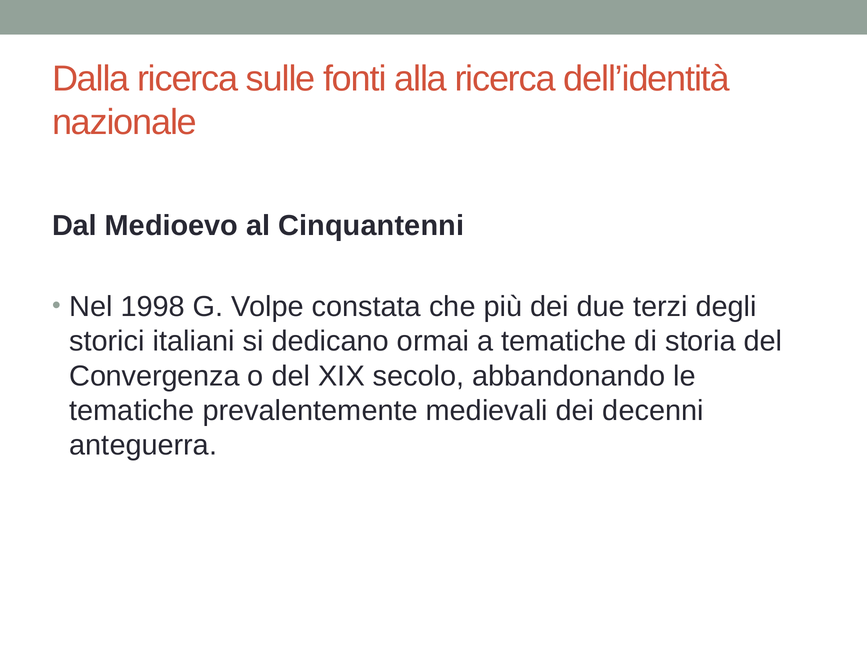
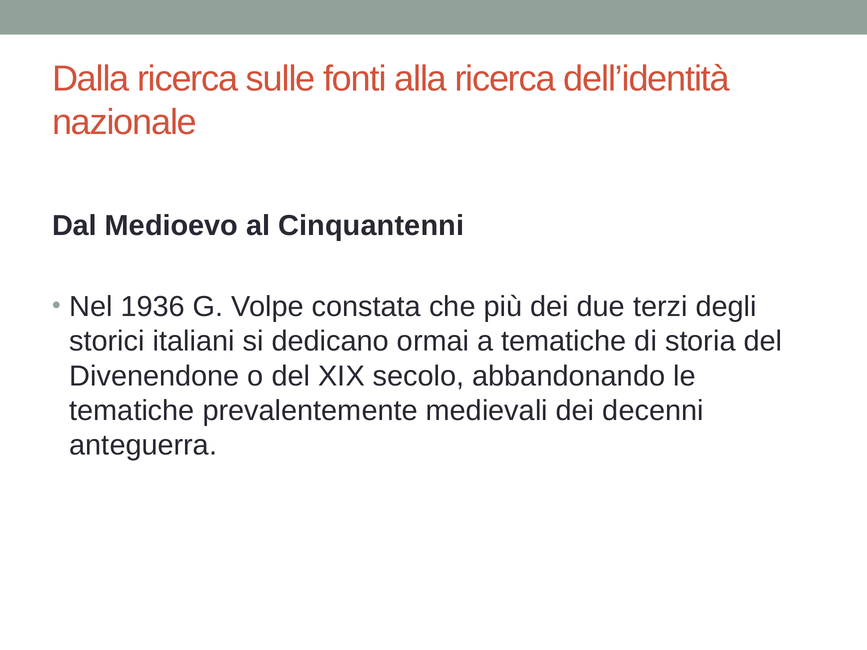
1998: 1998 -> 1936 (153, 307)
Convergenza: Convergenza -> Divenendone (154, 376)
